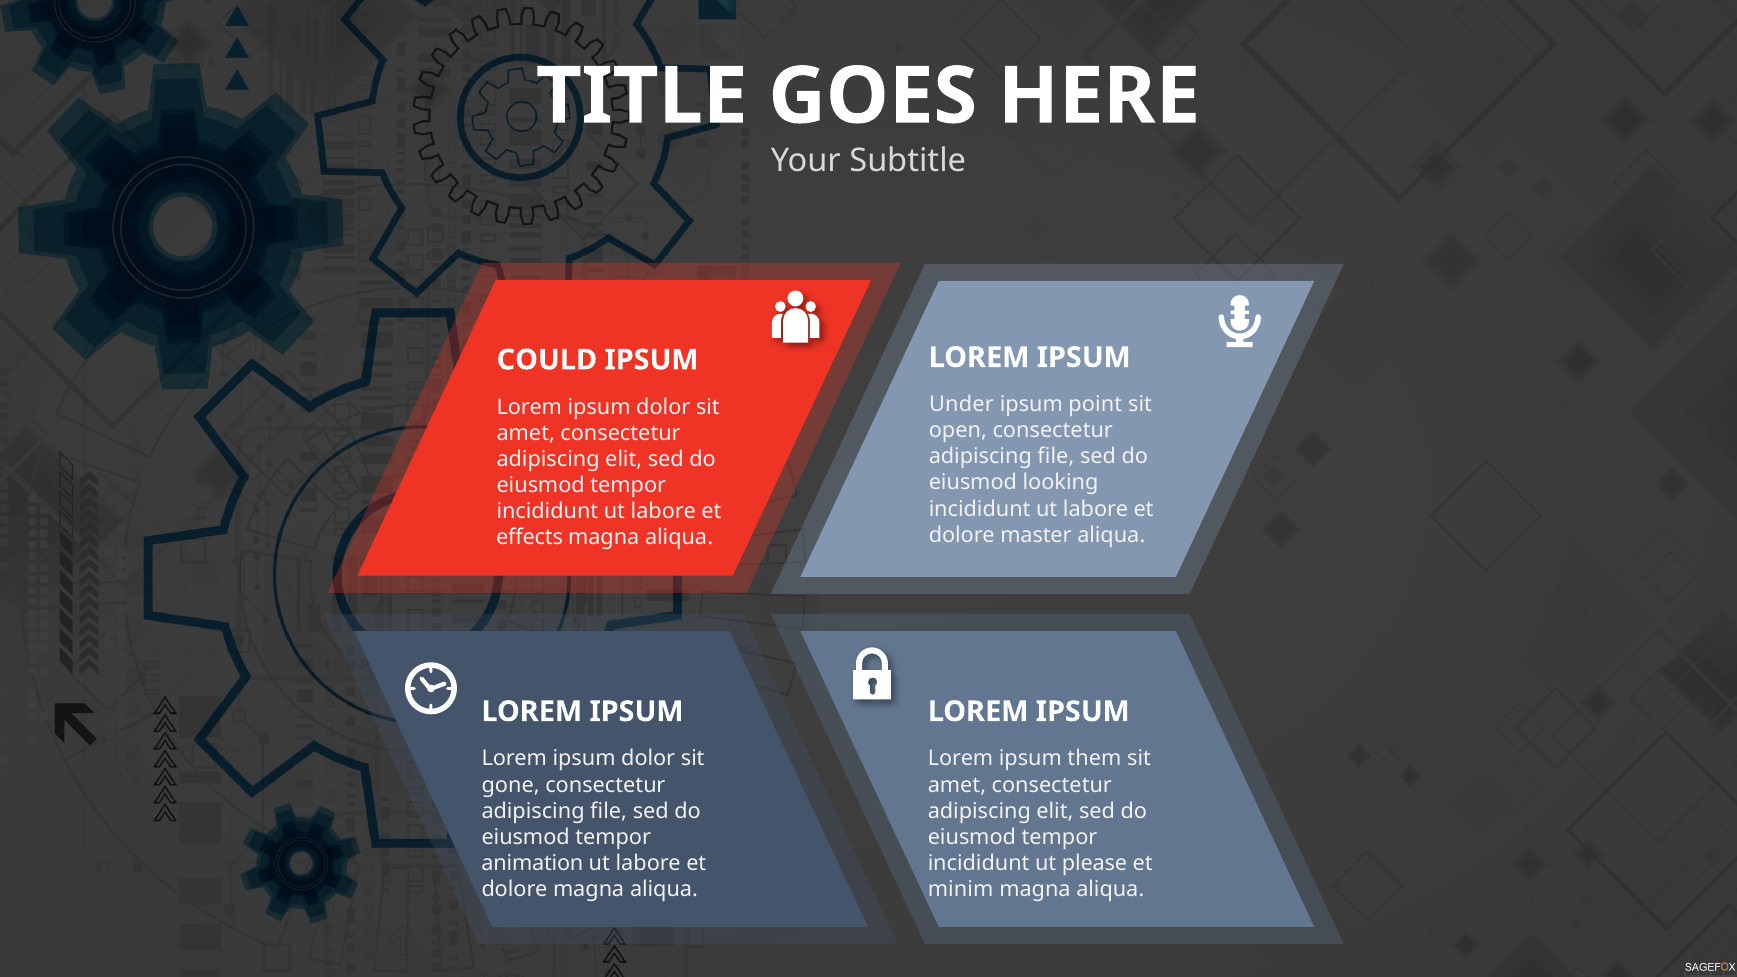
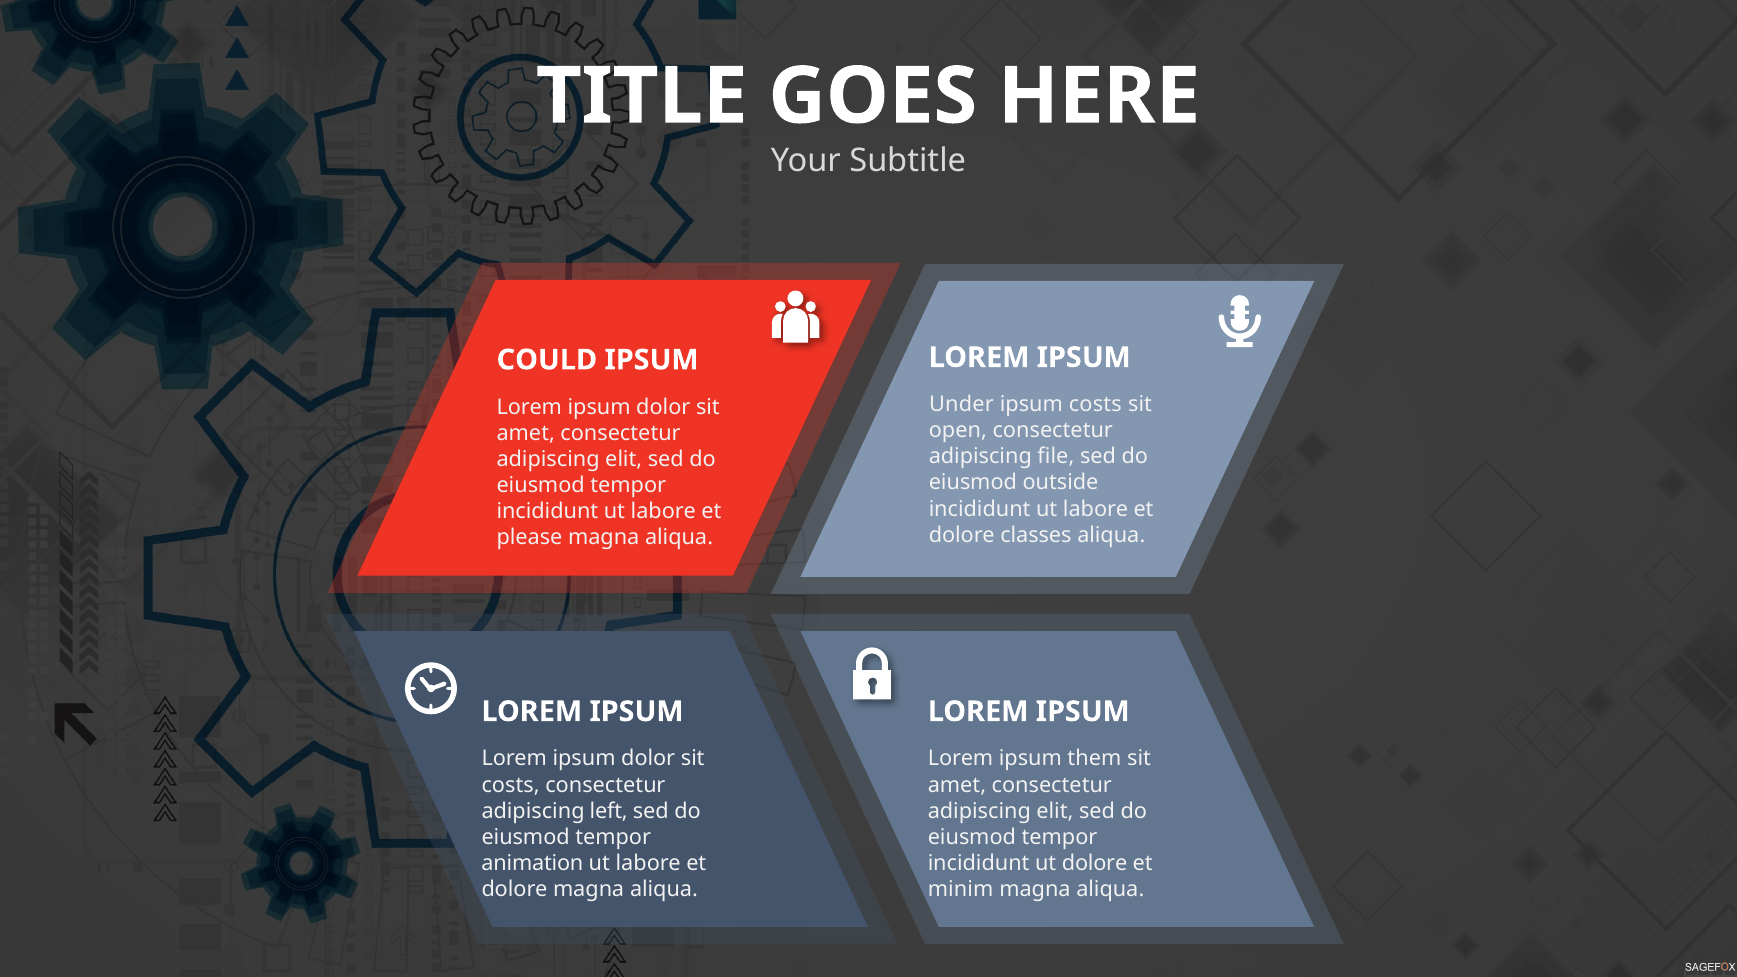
ipsum point: point -> costs (1095, 405)
looking: looking -> outside (1061, 483)
master: master -> classes (1036, 535)
effects: effects -> please (529, 537)
gone: gone -> costs (511, 785)
file: file -> left (609, 811)
ut please: please -> dolore (1095, 863)
